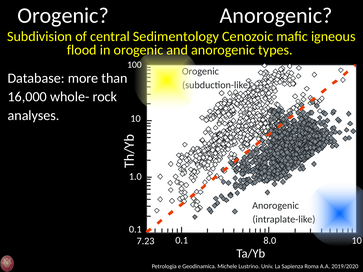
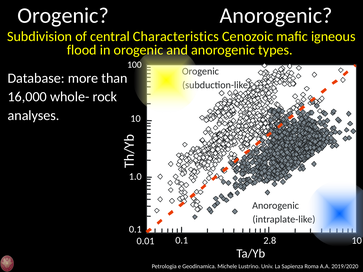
Sedimentology: Sedimentology -> Characteristics (176, 37)
7.23: 7.23 -> 0.01 (146, 241)
8.0: 8.0 -> 2.8 (270, 241)
